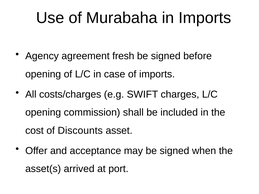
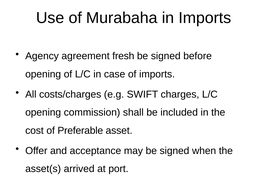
Discounts: Discounts -> Preferable (80, 131)
